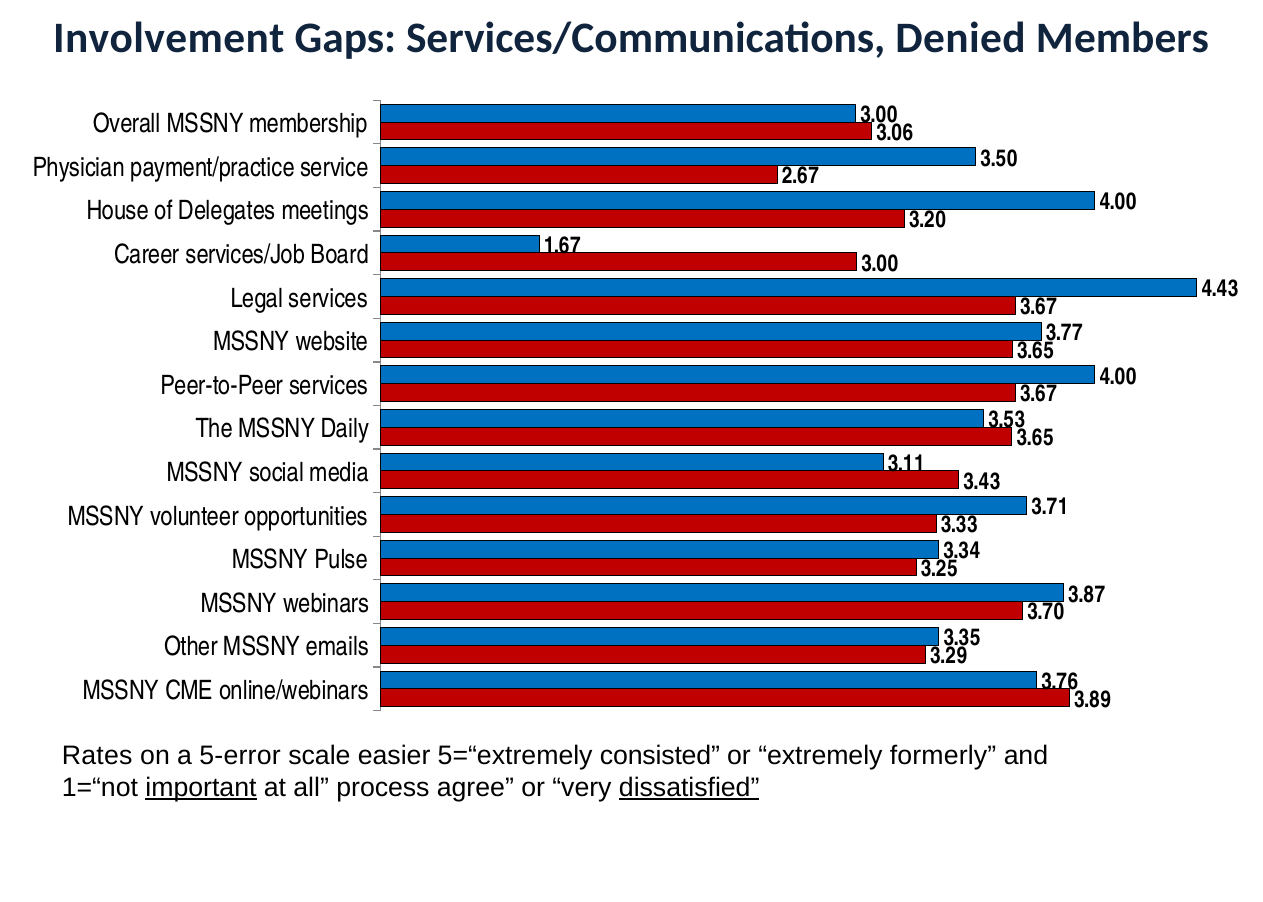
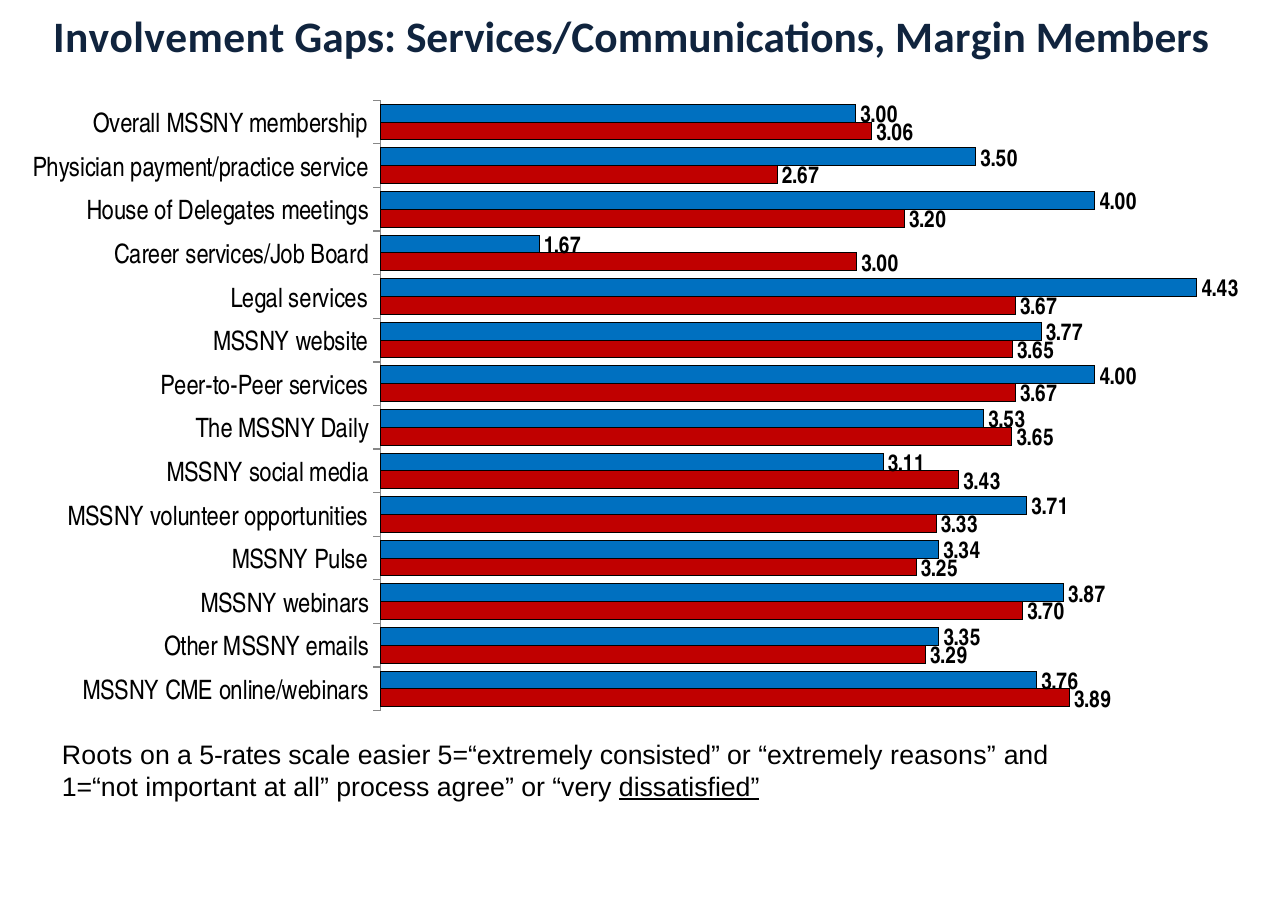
Denied: Denied -> Margin (961, 38)
Rates: Rates -> Roots (97, 756)
5-error: 5-error -> 5-rates (240, 756)
formerly: formerly -> reasons (943, 756)
important underline: present -> none (201, 788)
